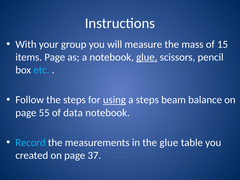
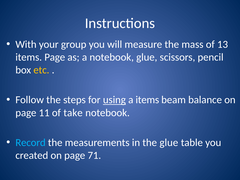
15: 15 -> 13 (223, 44)
glue underline: present -> none (147, 57)
etc colour: light blue -> yellow (41, 70)
a steps: steps -> items (147, 100)
55: 55 -> 11 (44, 113)
data: data -> take (73, 113)
37: 37 -> 71 (94, 155)
